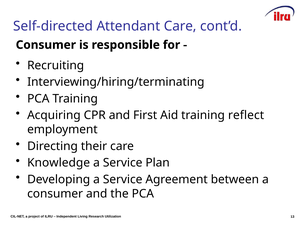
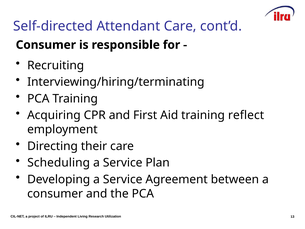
Knowledge: Knowledge -> Scheduling (59, 163)
